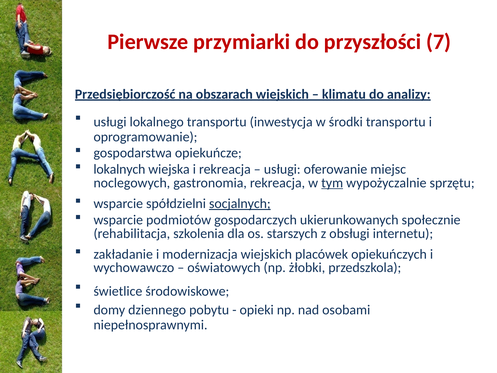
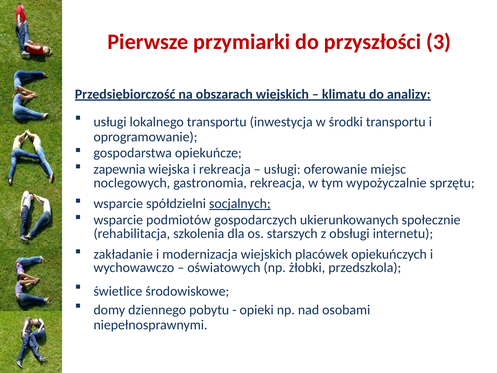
7: 7 -> 3 (439, 42)
lokalnych: lokalnych -> zapewnia (119, 169)
tym underline: present -> none (332, 183)
